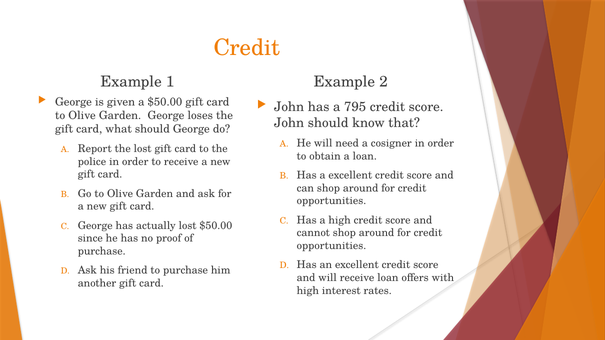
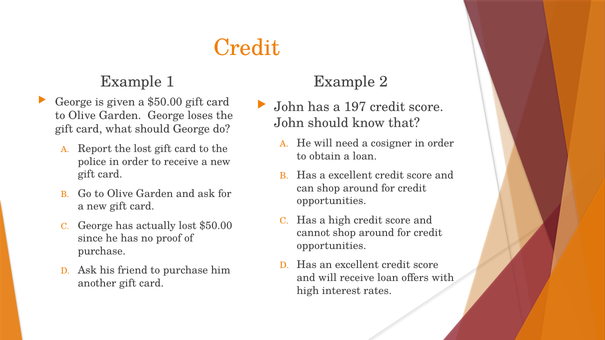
795: 795 -> 197 (355, 107)
